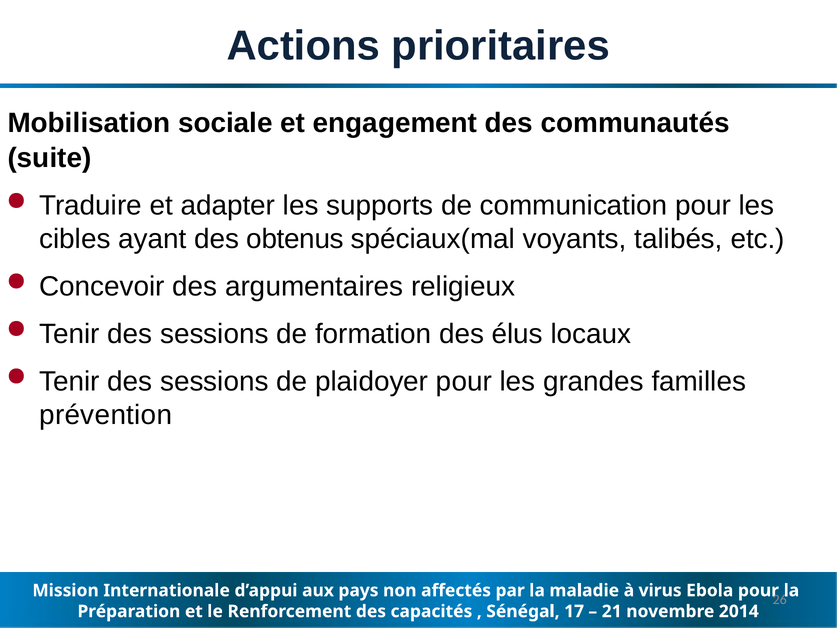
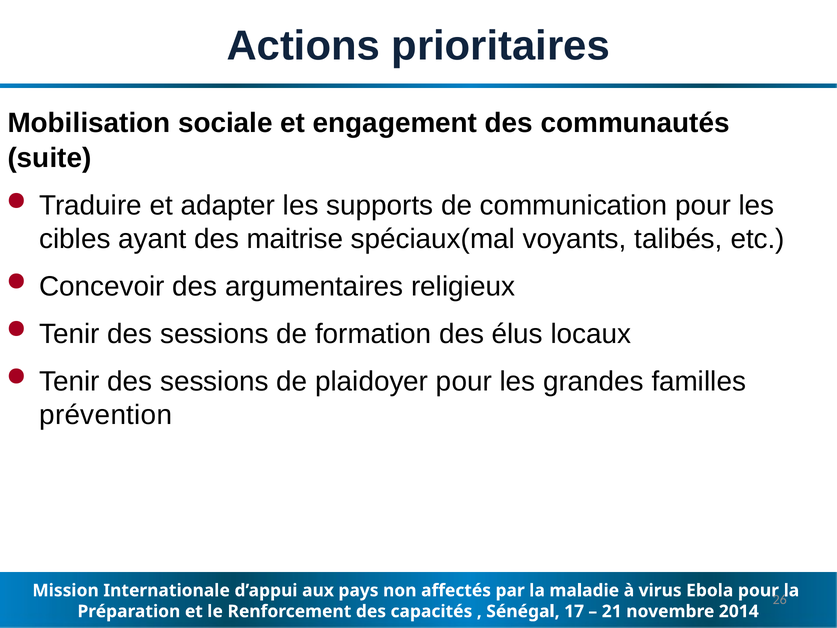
obtenus: obtenus -> maitrise (295, 239)
